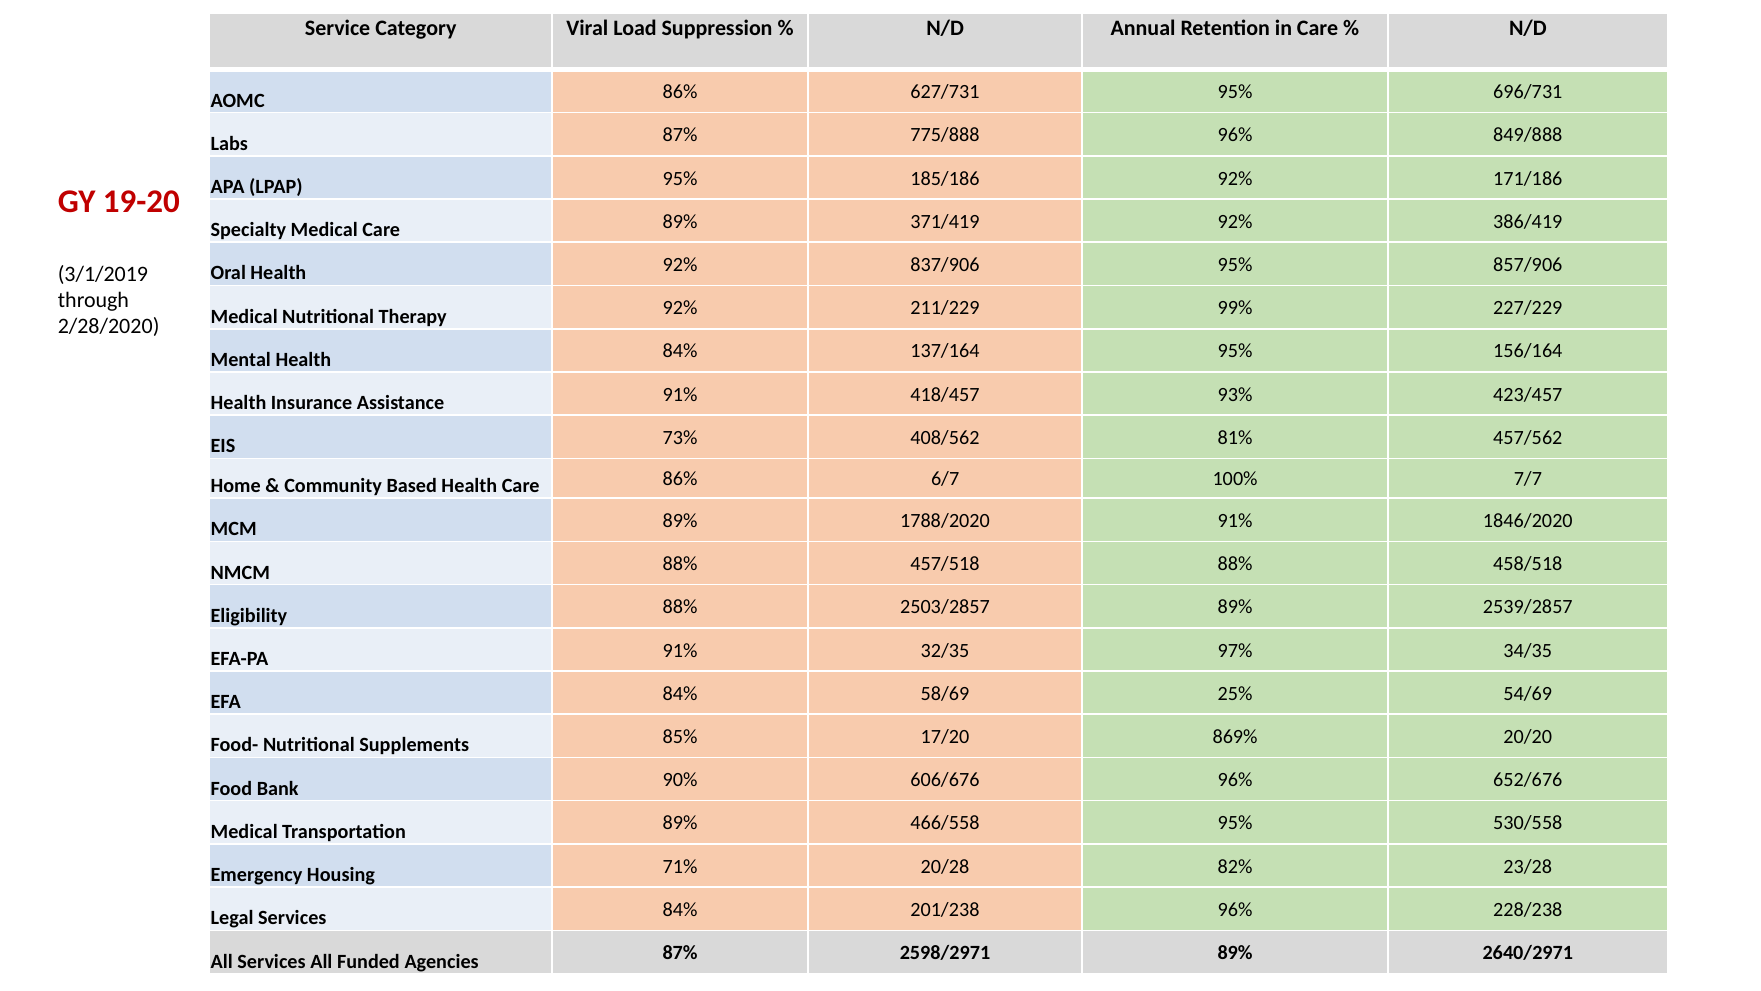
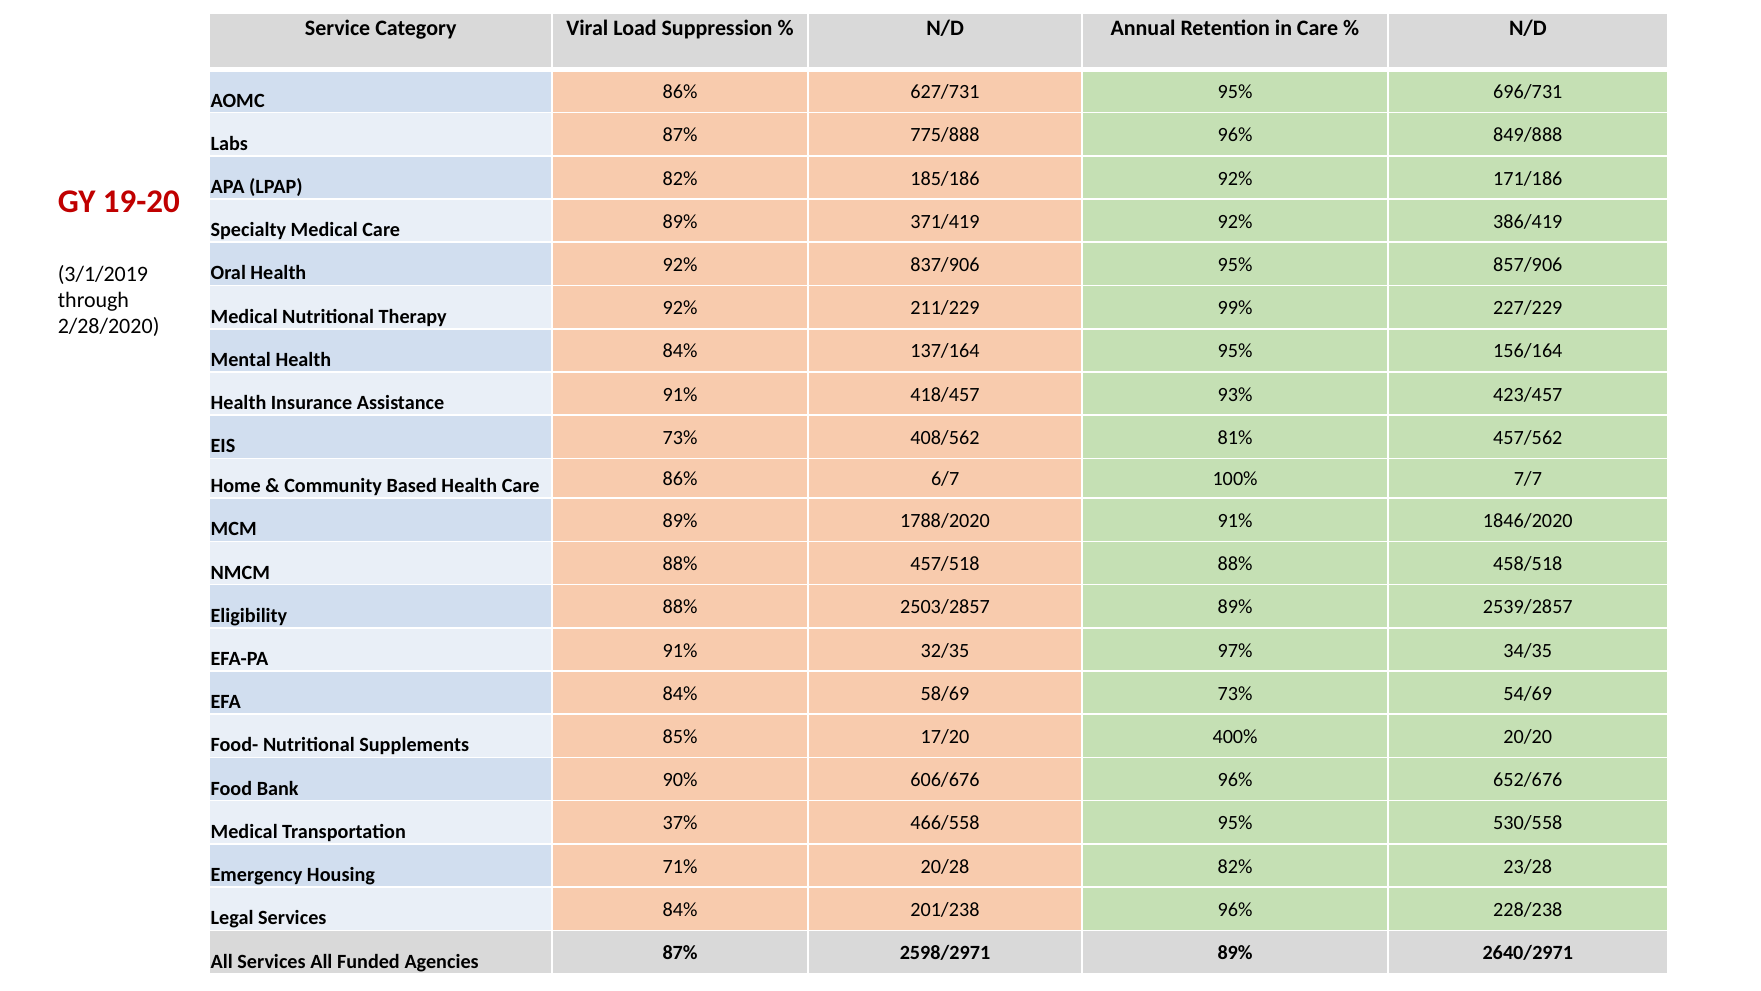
LPAP 95%: 95% -> 82% (680, 178)
58/69 25%: 25% -> 73% (1235, 693)
869%: 869% -> 400% (1235, 736)
Transportation 89%: 89% -> 37% (680, 823)
